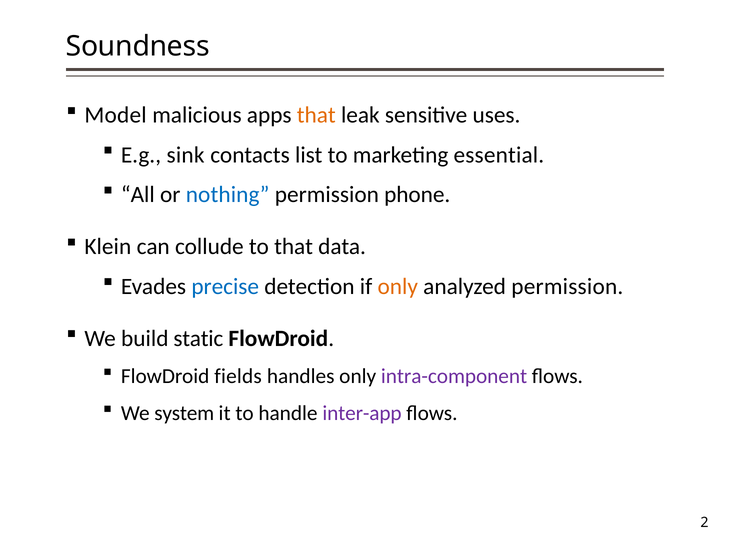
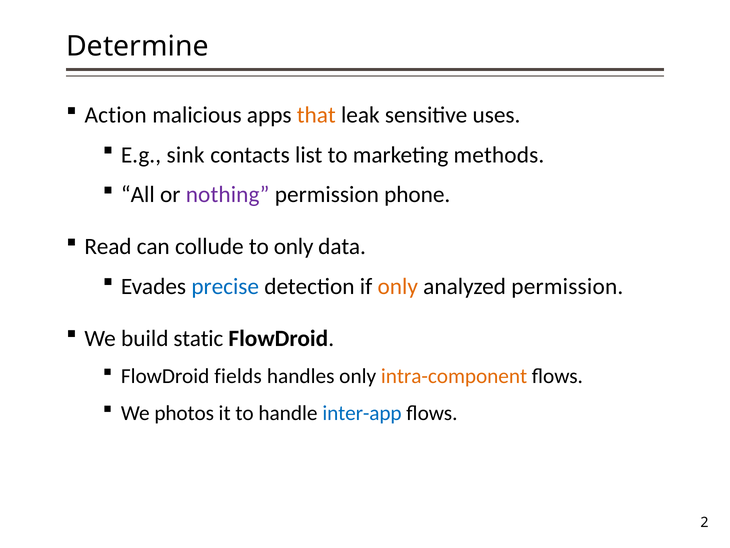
Soundness: Soundness -> Determine (138, 47)
Model: Model -> Action (116, 115)
essential: essential -> methods (499, 155)
nothing colour: blue -> purple (228, 195)
Klein: Klein -> Read (108, 247)
to that: that -> only (294, 247)
intra-component colour: purple -> orange (454, 376)
system: system -> photos (184, 413)
inter-app colour: purple -> blue (362, 413)
